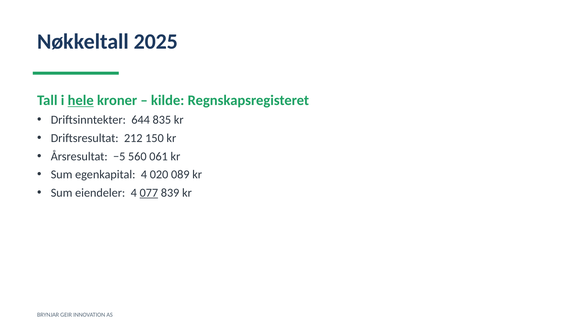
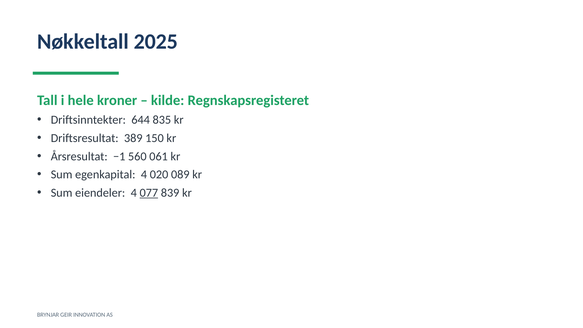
hele underline: present -> none (81, 100)
212: 212 -> 389 (133, 138)
−5: −5 -> −1 (119, 156)
